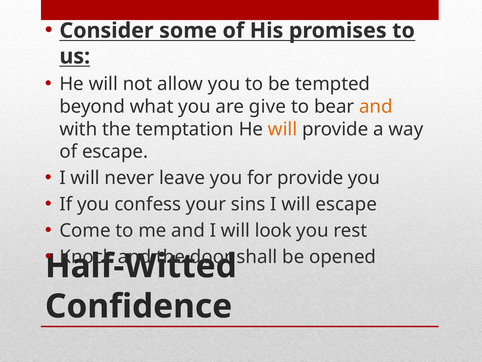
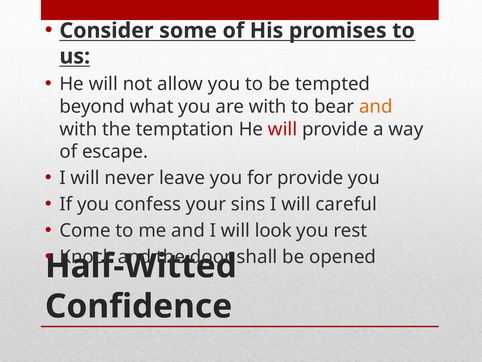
are give: give -> with (268, 106)
will colour: orange -> red (283, 129)
will escape: escape -> careful (346, 204)
